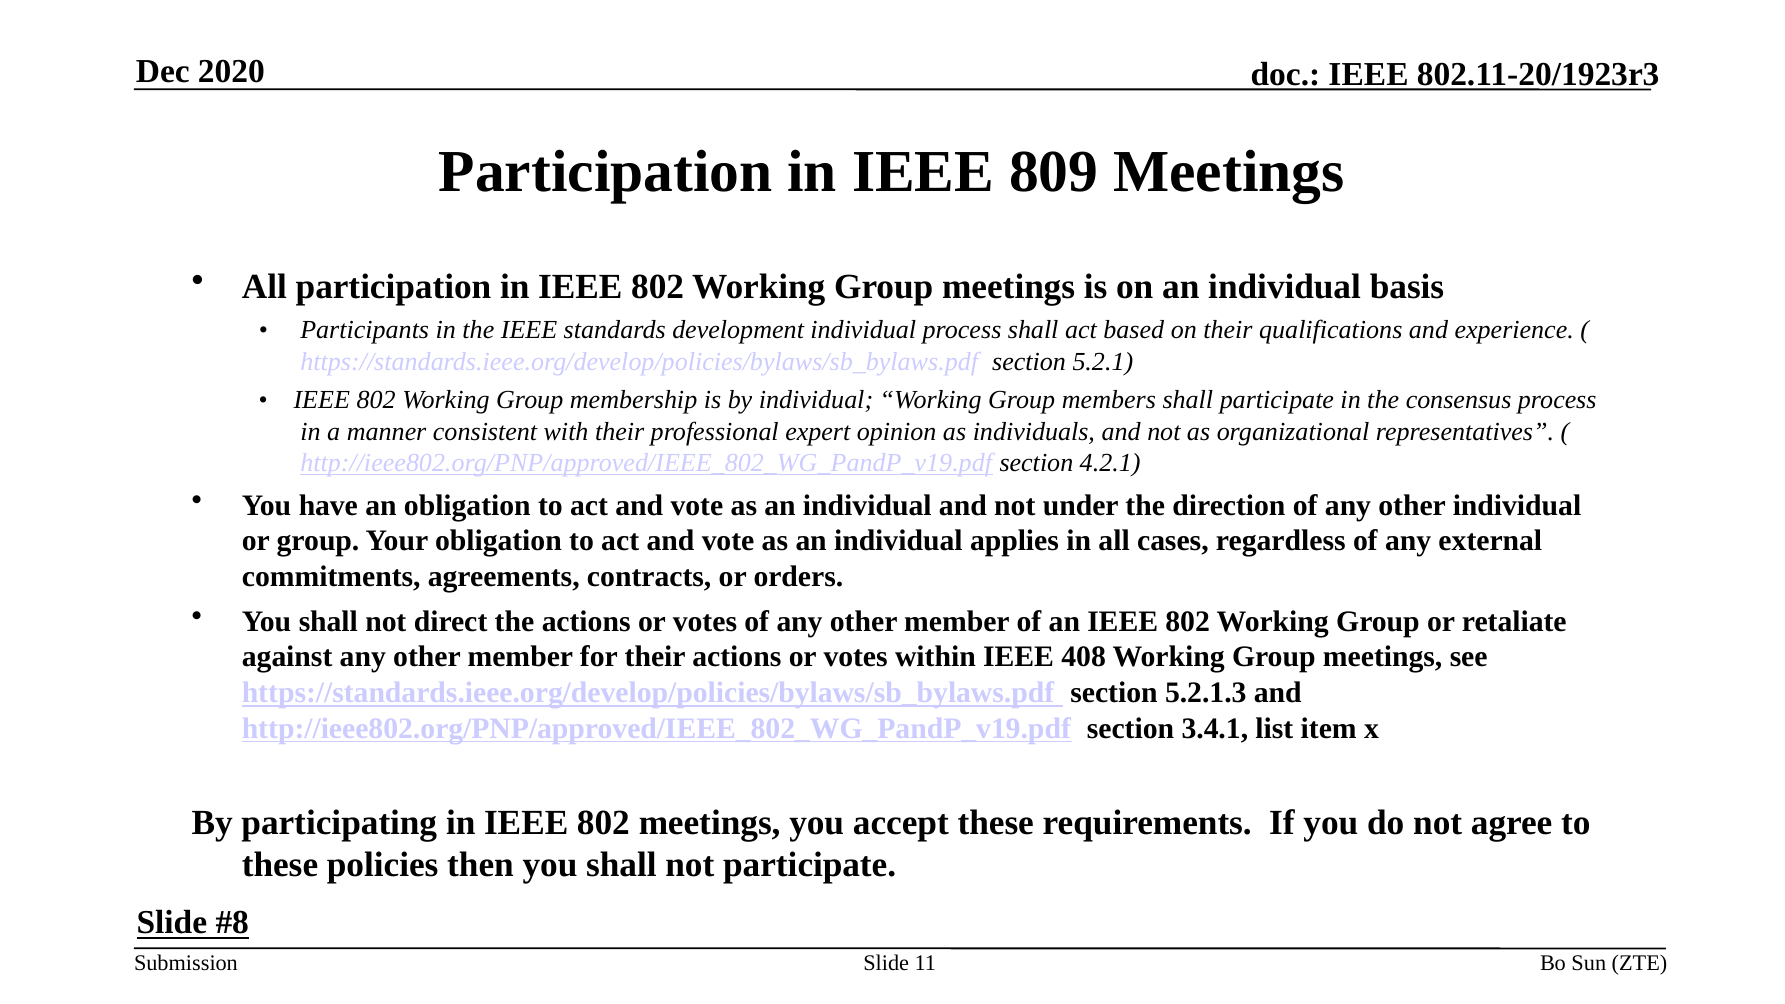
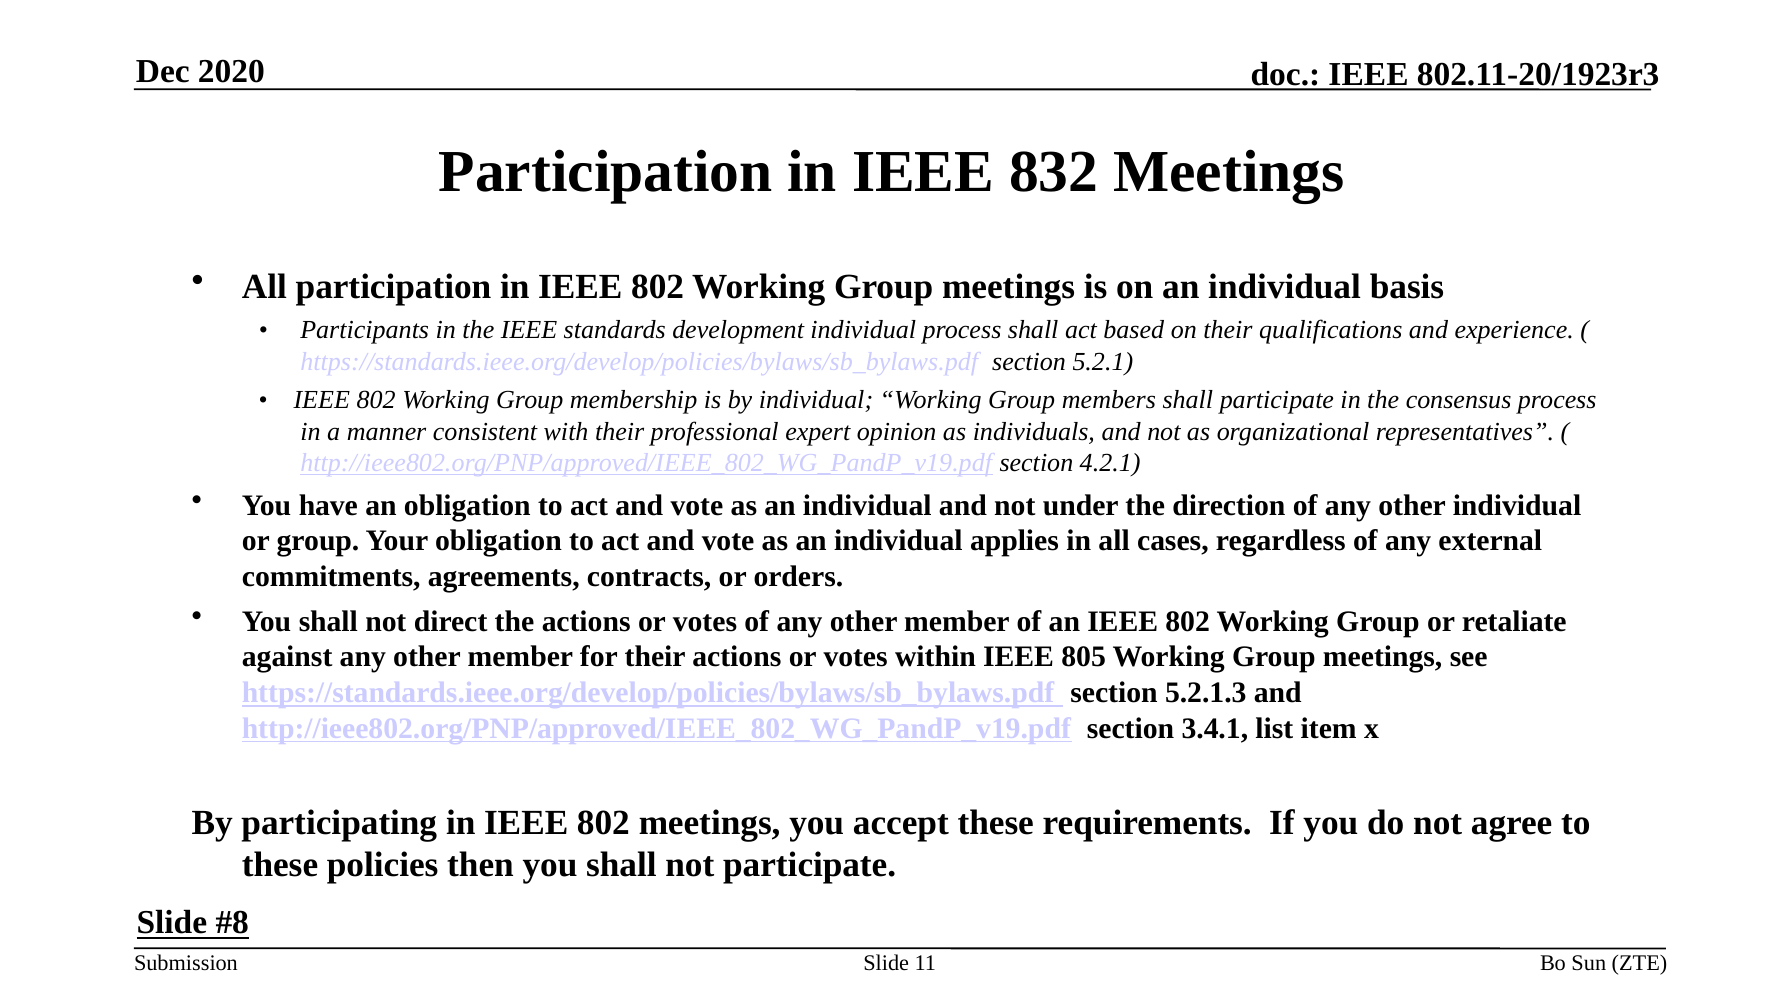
809: 809 -> 832 (1054, 172)
408: 408 -> 805 (1084, 657)
